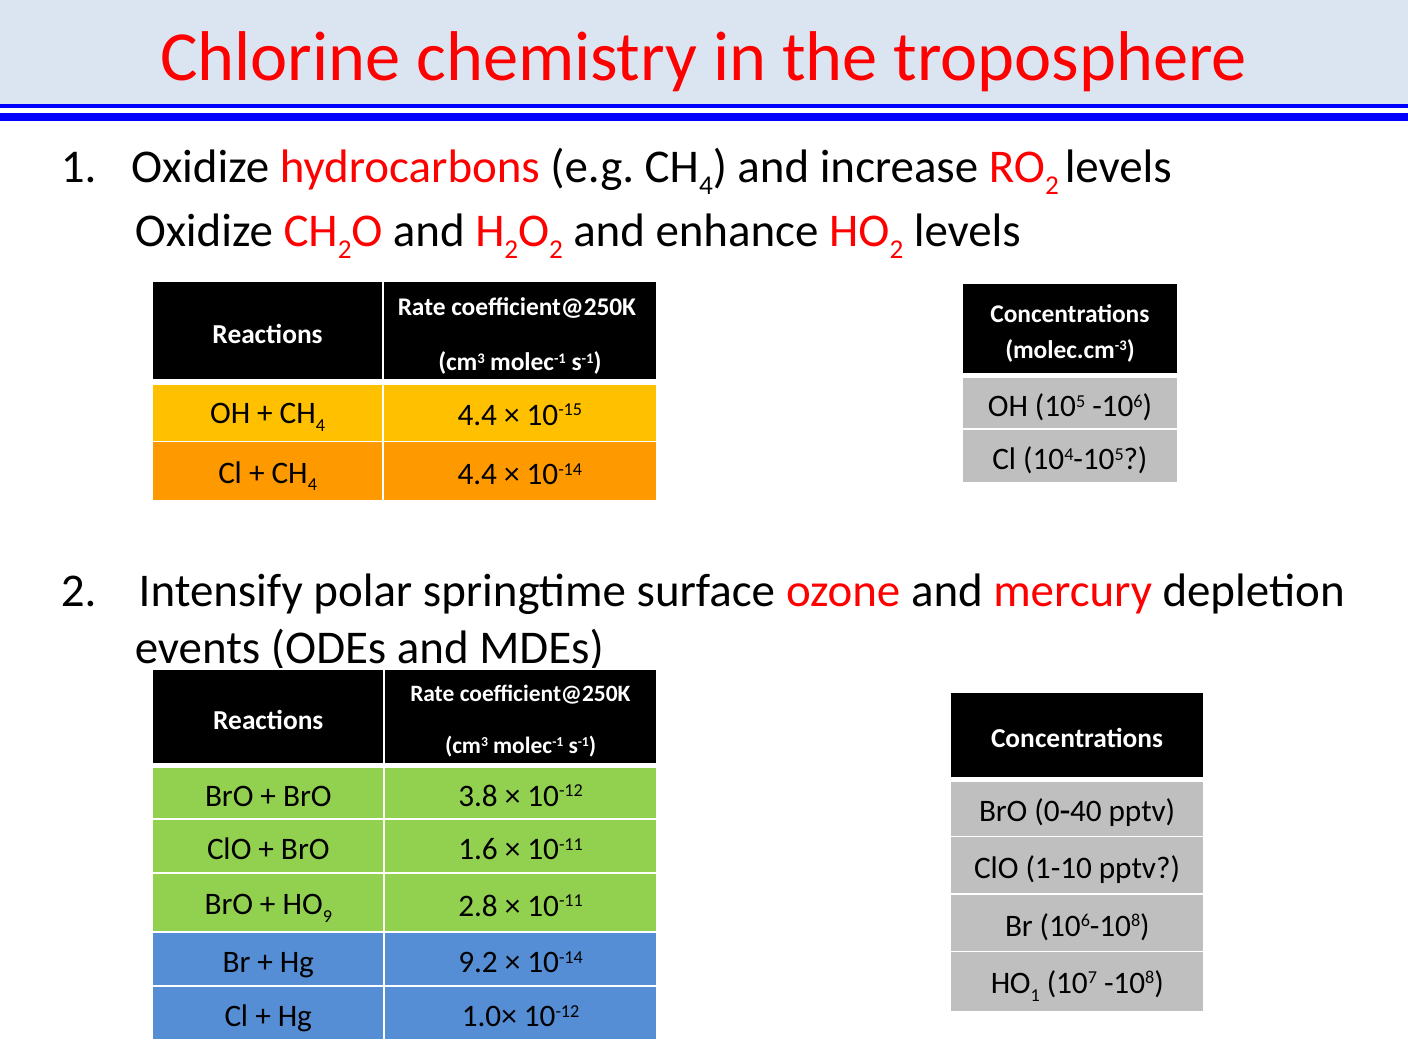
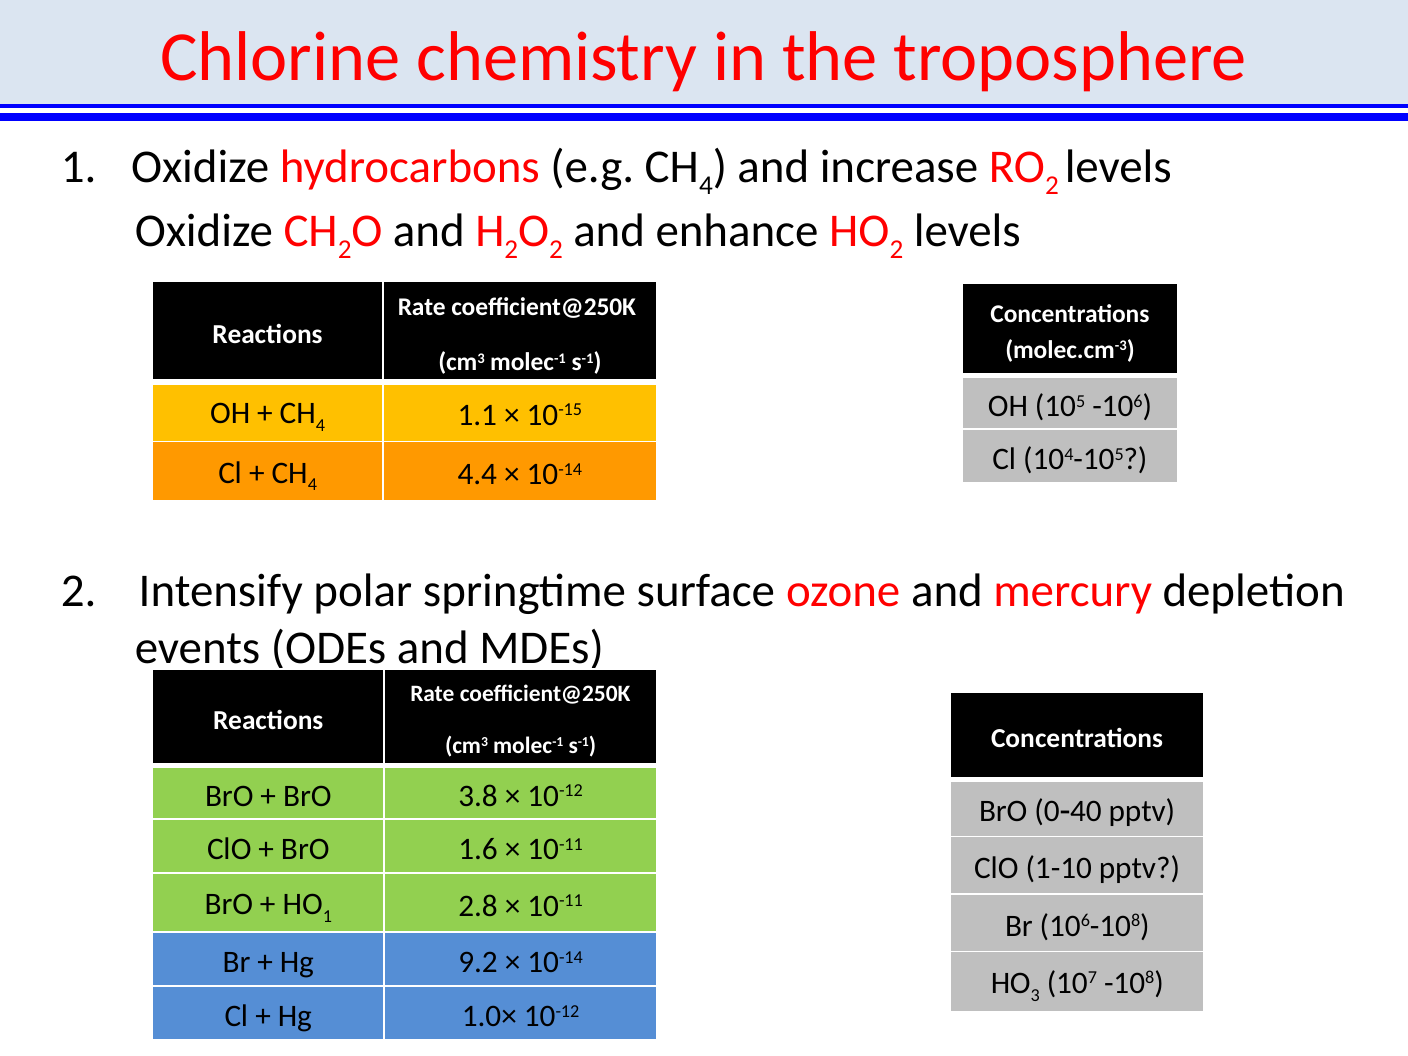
4.4: 4.4 -> 1.1 (477, 415)
9: 9 -> 1 (328, 916)
1: 1 -> 3 (1035, 995)
